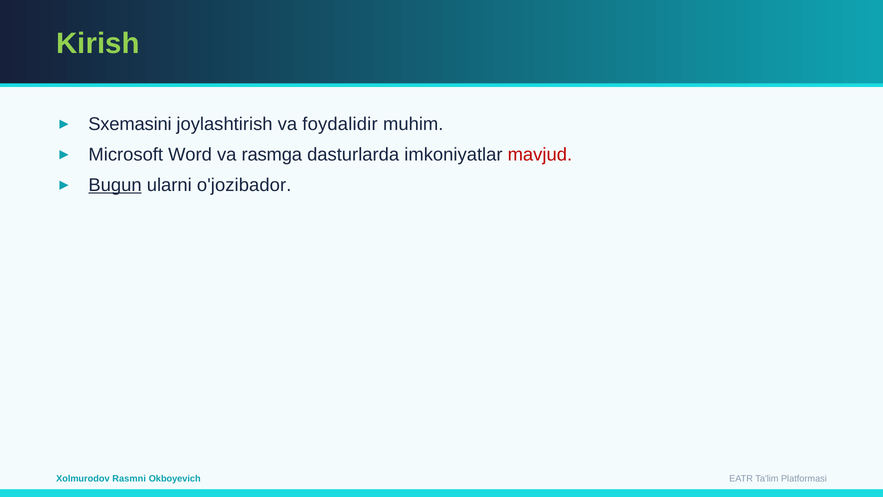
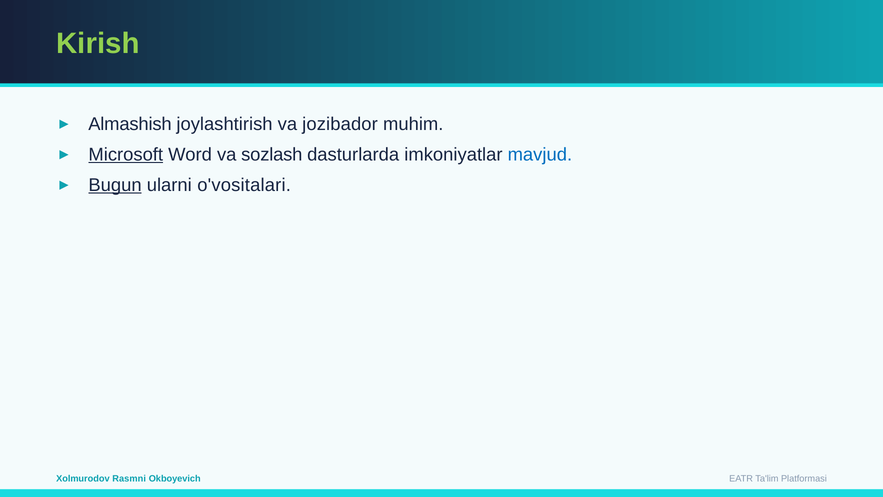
Sxemasini: Sxemasini -> Almashish (130, 124)
foydalidir: foydalidir -> jozibador (340, 124)
Microsoft underline: none -> present (126, 155)
rasmga: rasmga -> sozlash (272, 155)
mavjud colour: red -> blue (540, 155)
o'jozibador: o'jozibador -> o'vositalari (244, 185)
